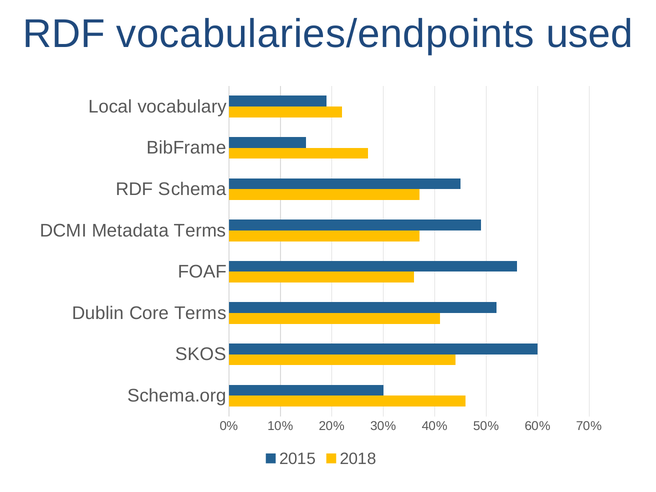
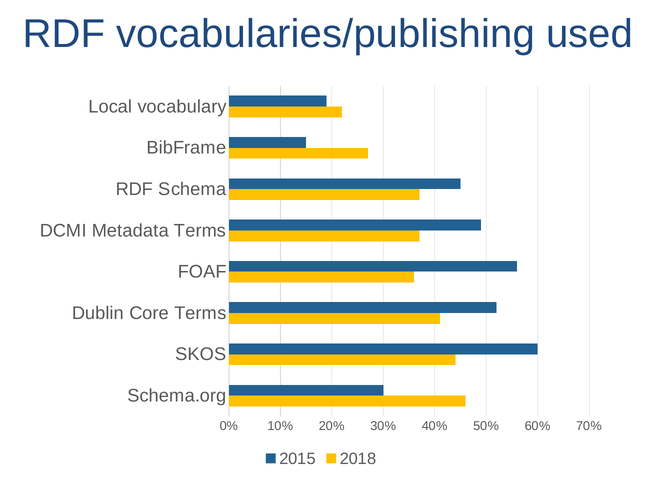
vocabularies/endpoints: vocabularies/endpoints -> vocabularies/publishing (326, 34)
